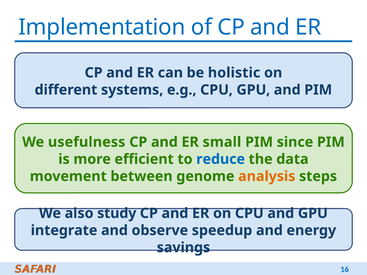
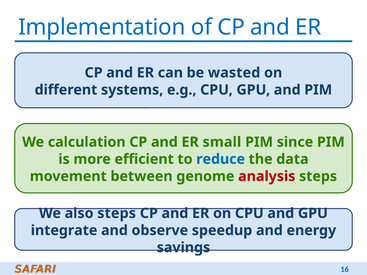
holistic: holistic -> wasted (234, 73)
usefulness: usefulness -> calculation (87, 142)
analysis colour: orange -> red (267, 176)
also study: study -> steps (117, 213)
